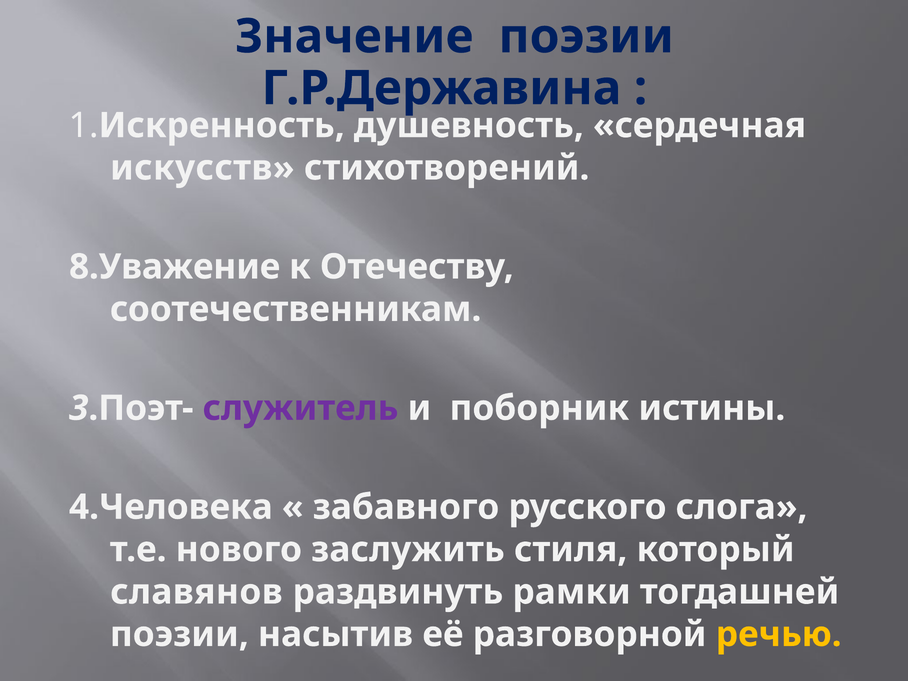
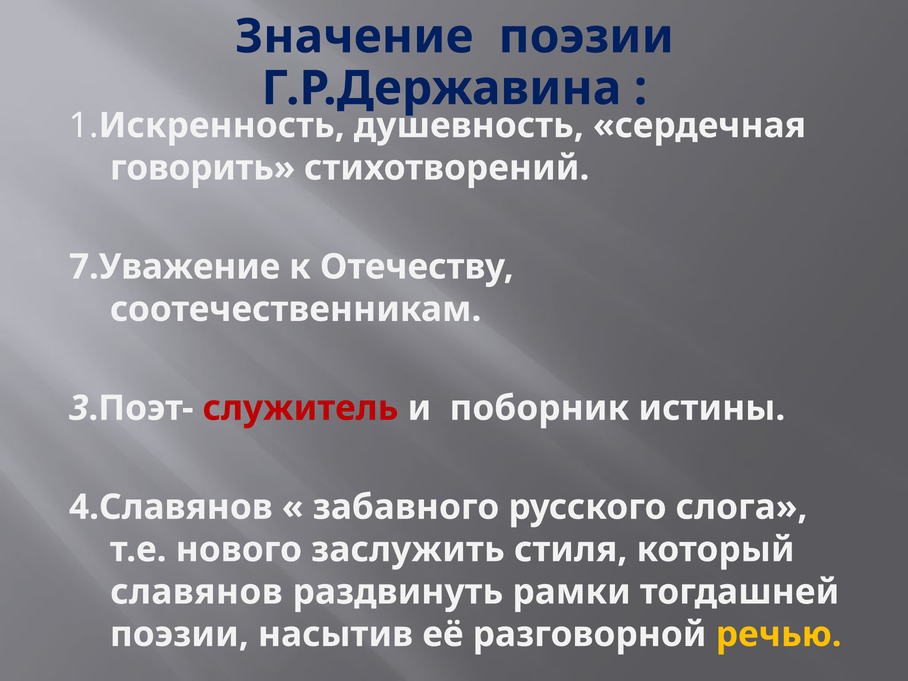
искусств: искусств -> говорить (203, 168)
8.Уважение: 8.Уважение -> 7.Уважение (175, 267)
служитель colour: purple -> red (301, 408)
4.Человека: 4.Человека -> 4.Славянов (171, 507)
